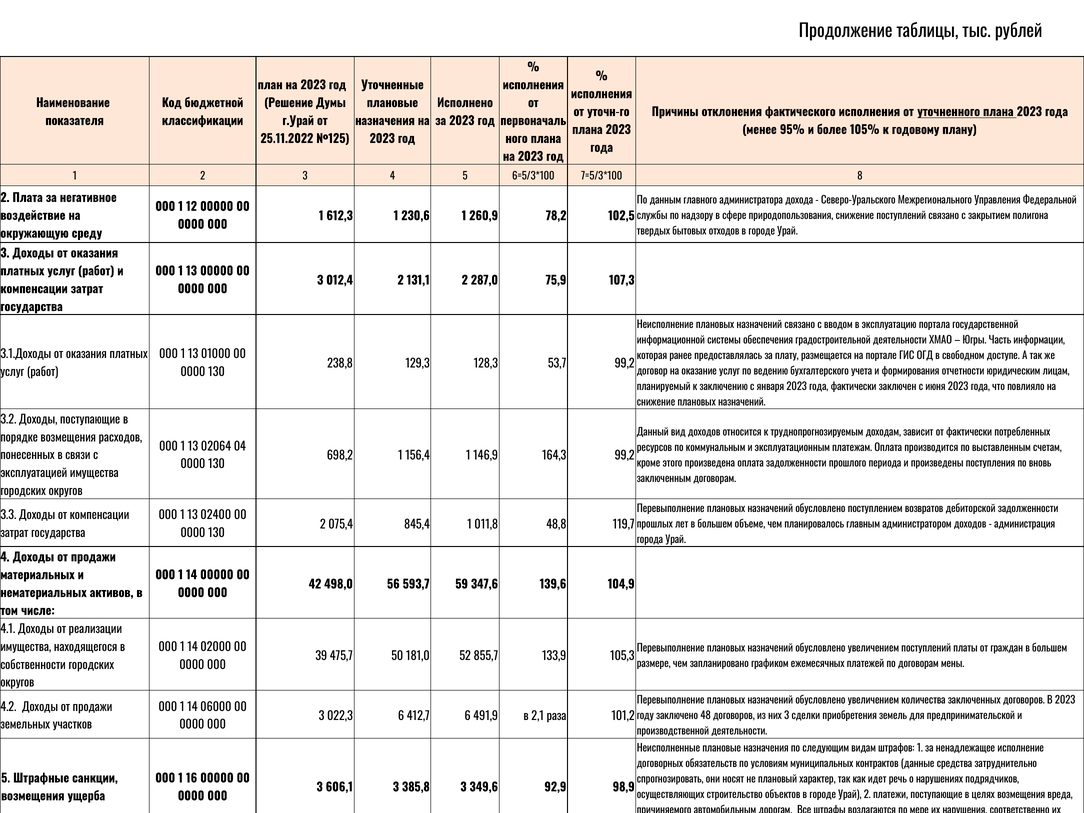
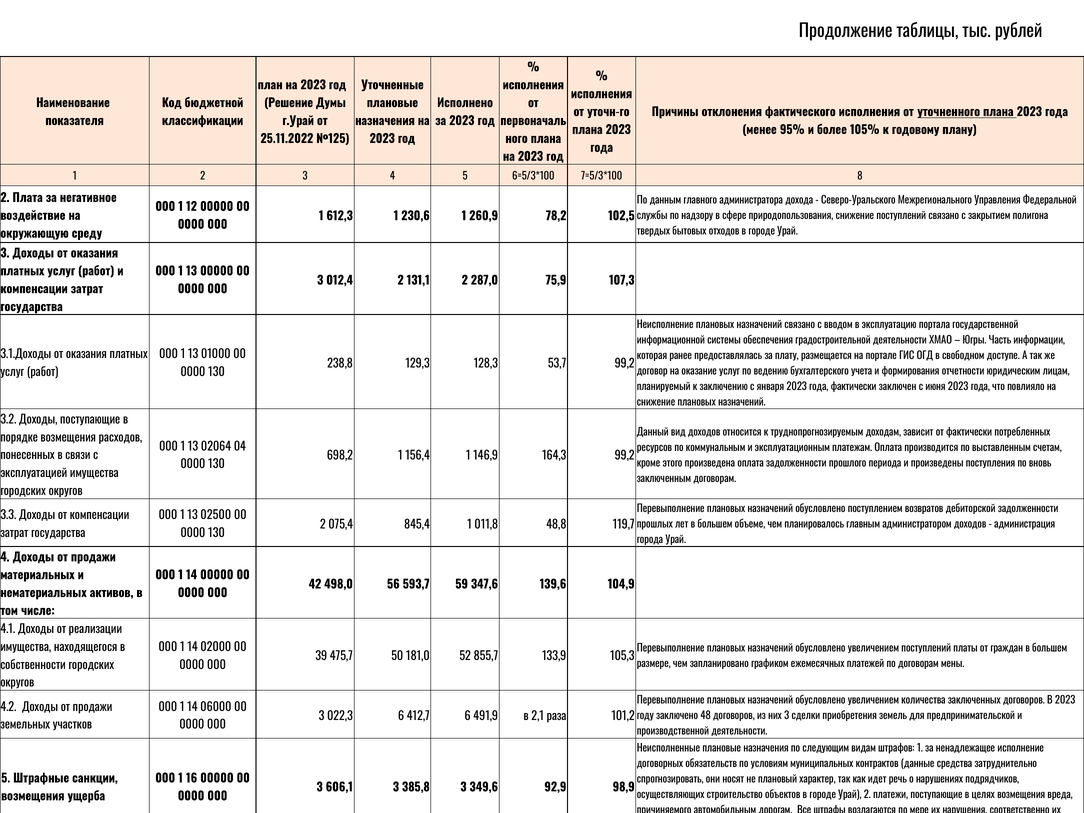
02400: 02400 -> 02500 (216, 515)
